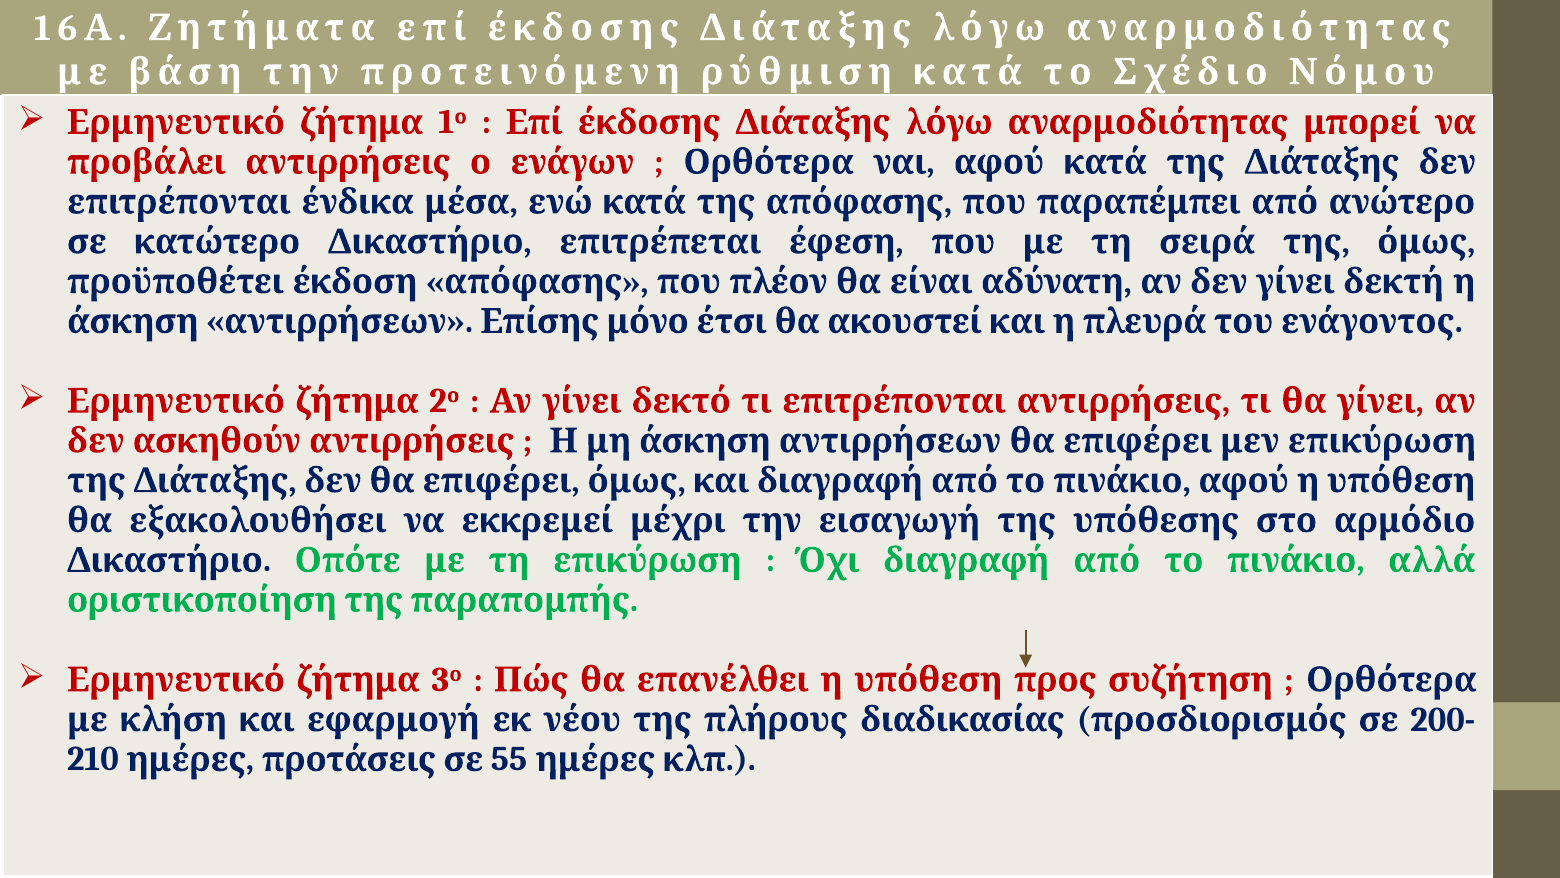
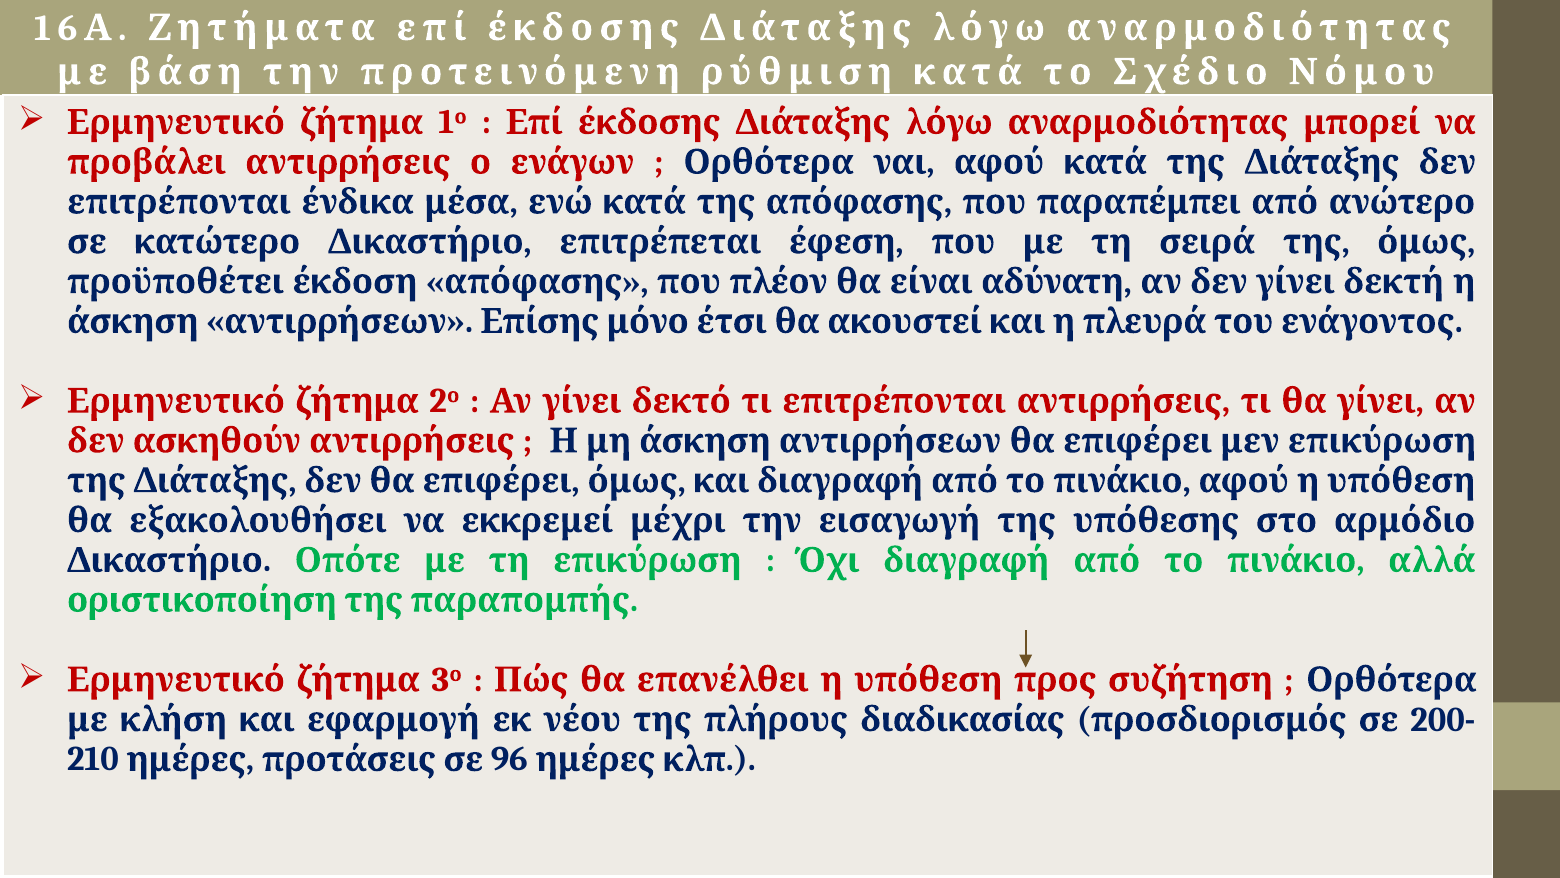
55: 55 -> 96 (509, 759)
